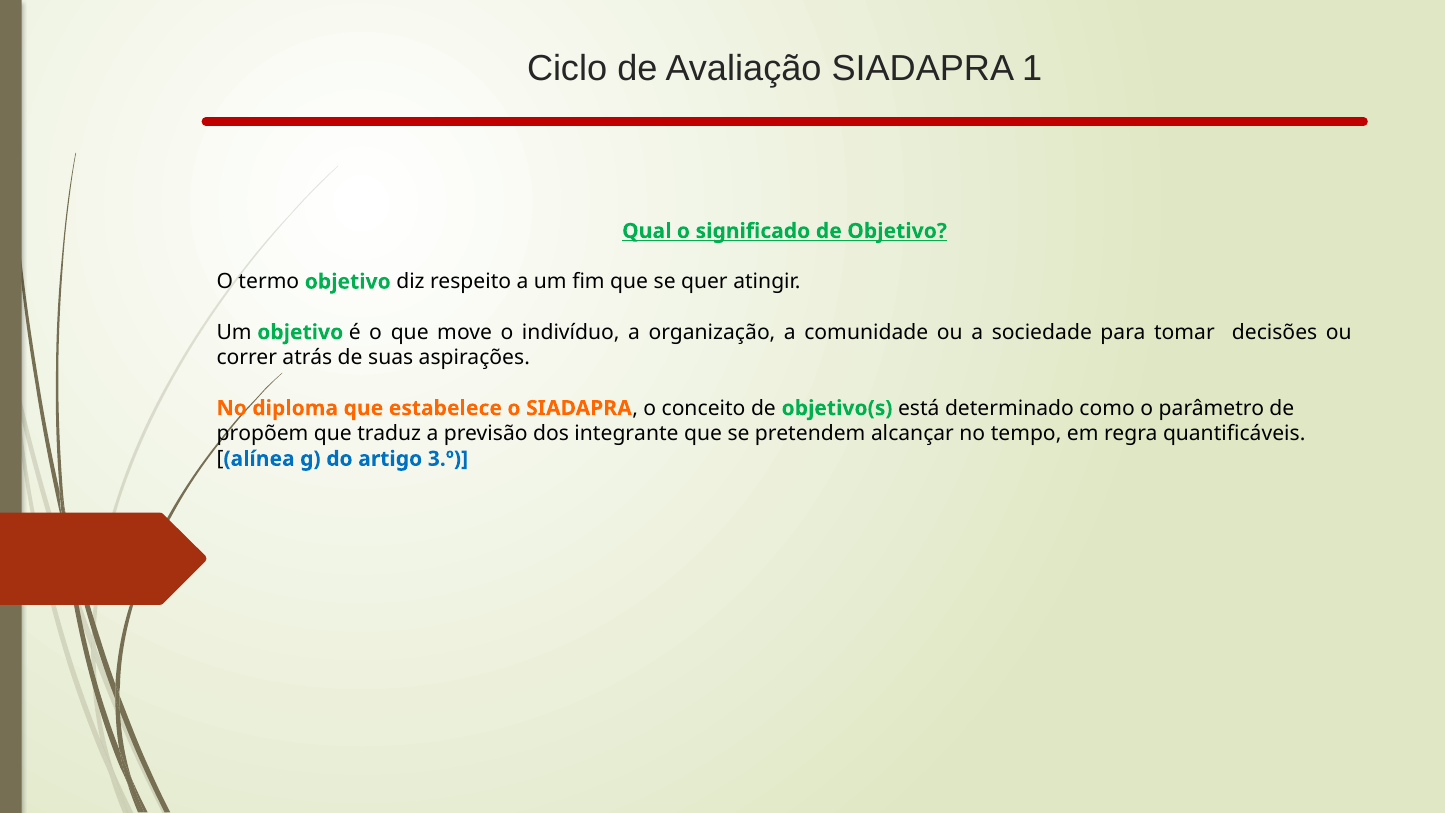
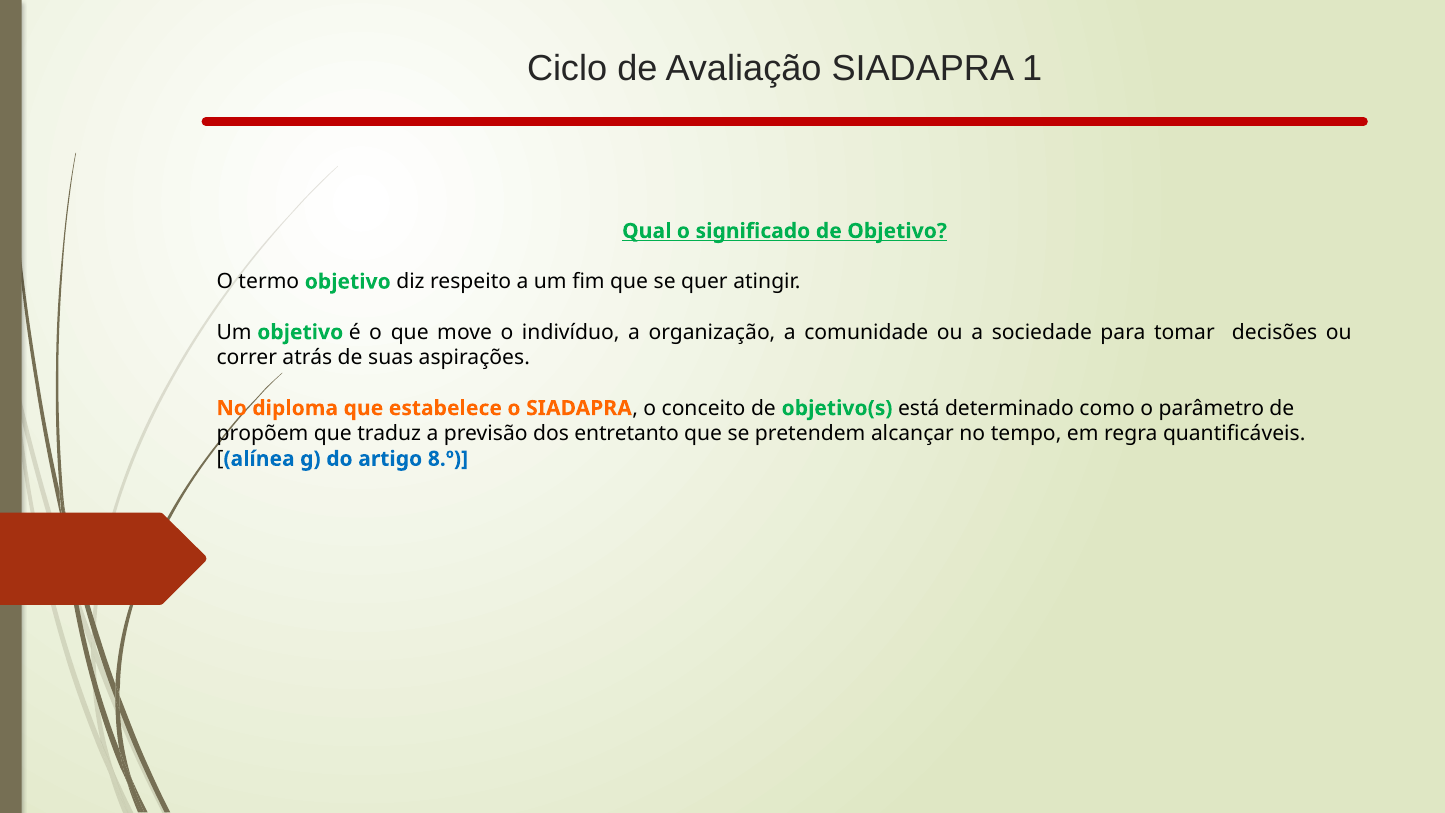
integrante: integrante -> entretanto (627, 433)
3.º: 3.º -> 8.º (448, 459)
